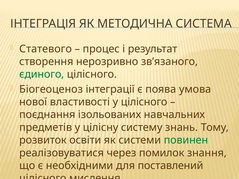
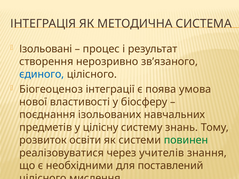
Статевого: Статевого -> Ізольовані (46, 49)
єдиного colour: green -> blue (42, 74)
у цілісного: цілісного -> біосферу (144, 102)
помилок: помилок -> учителів (162, 153)
